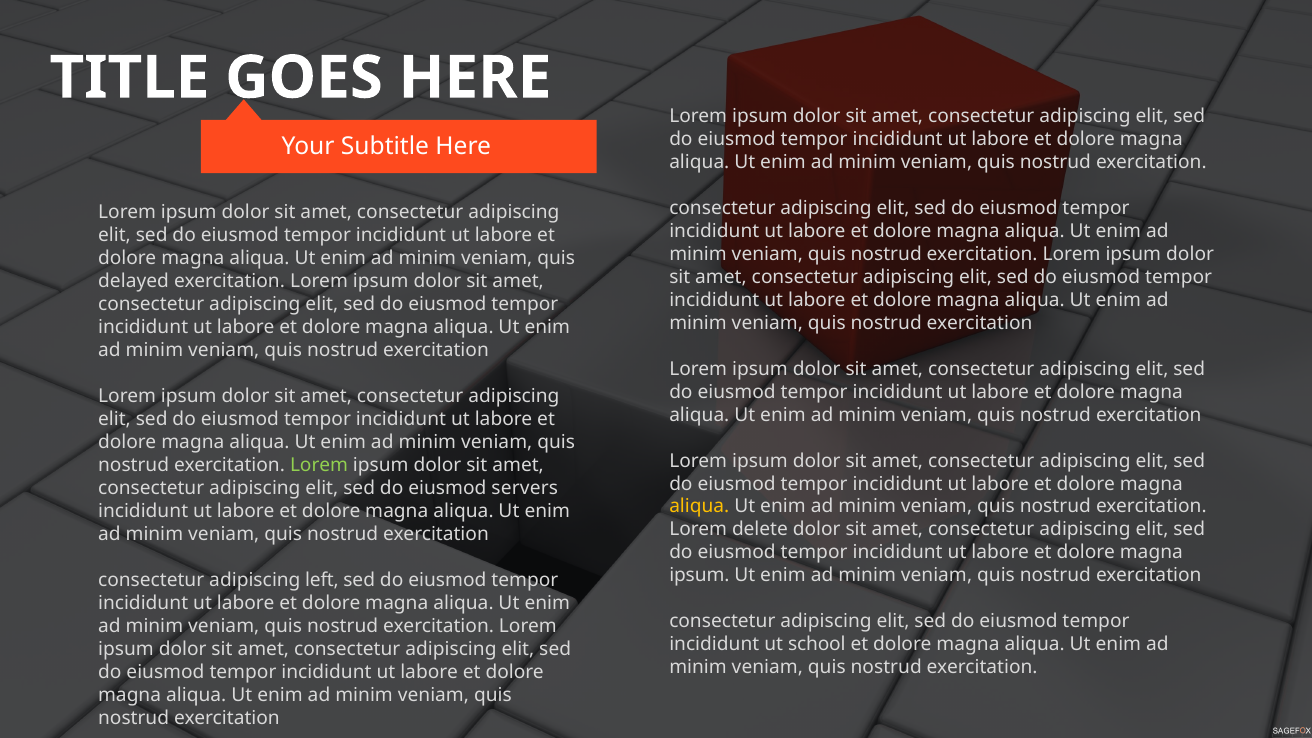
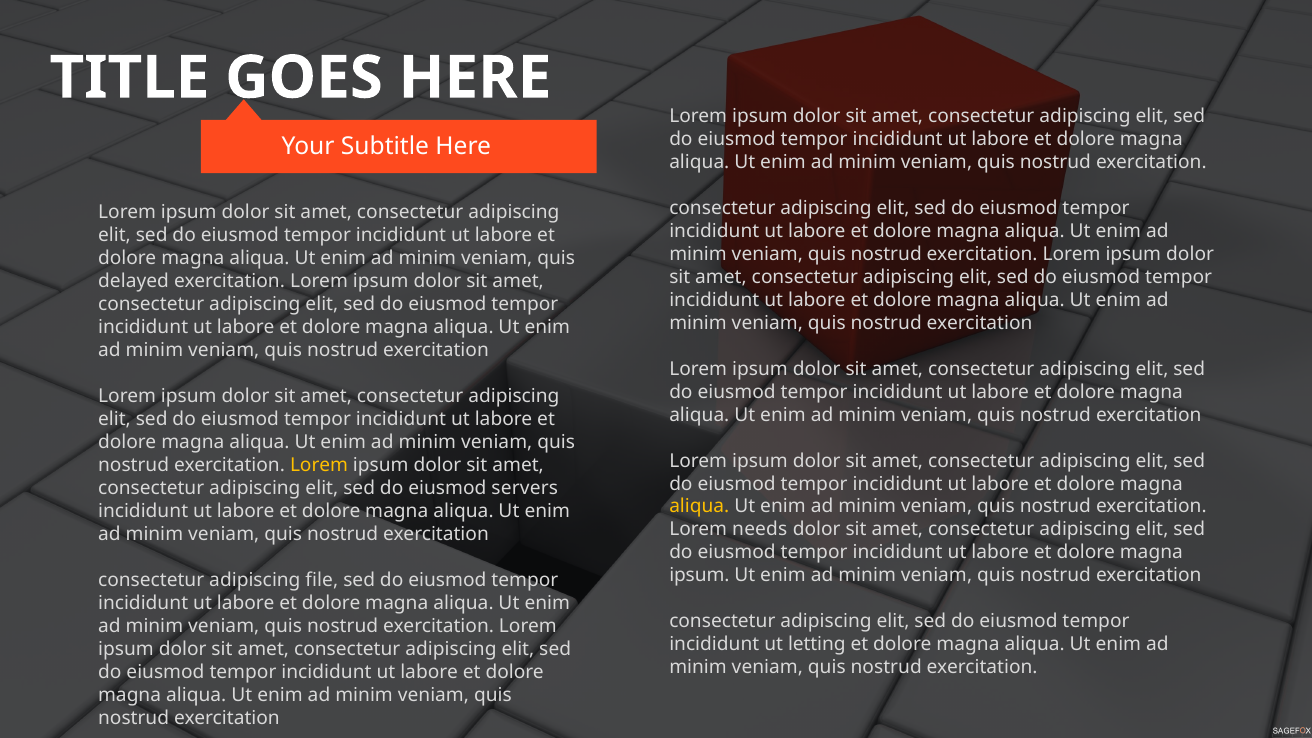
Lorem colour: light green -> yellow (319, 465)
delete: delete -> needs (760, 530)
left: left -> file (322, 580)
school: school -> letting (817, 645)
